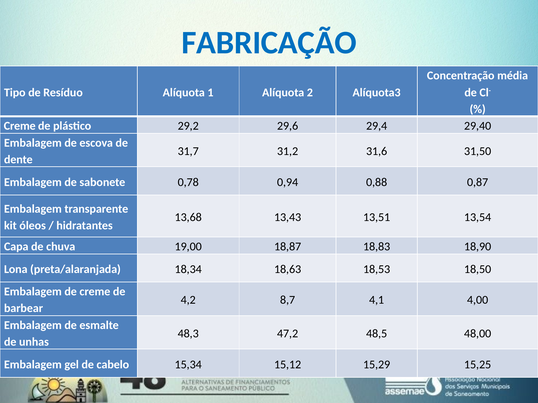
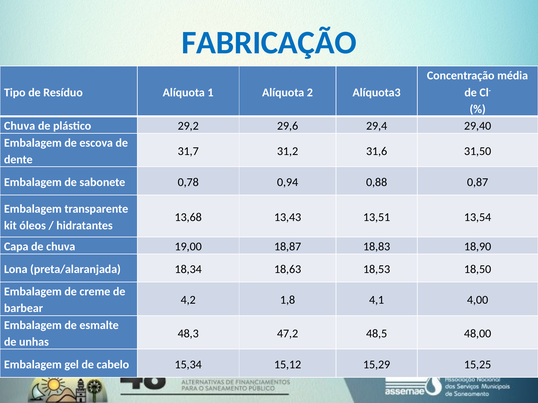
Creme: Creme -> Chuva (20, 126)
8,7: 8,7 -> 1,8 (288, 300)
